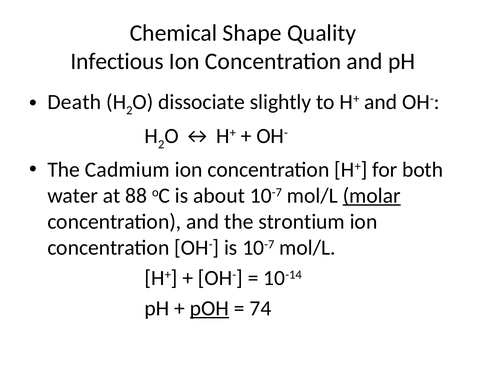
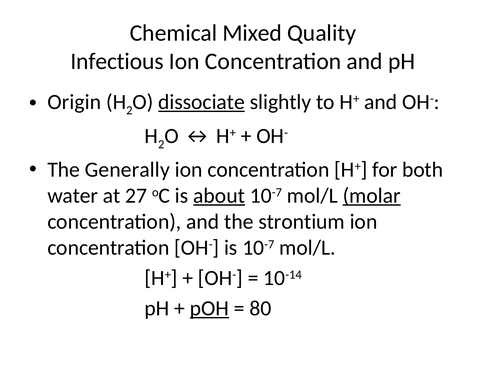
Shape: Shape -> Mixed (252, 33)
Death: Death -> Origin (74, 102)
dissociate underline: none -> present (202, 102)
Cadmium: Cadmium -> Generally (127, 170)
88: 88 -> 27 (136, 195)
about underline: none -> present (219, 195)
74: 74 -> 80 (260, 308)
